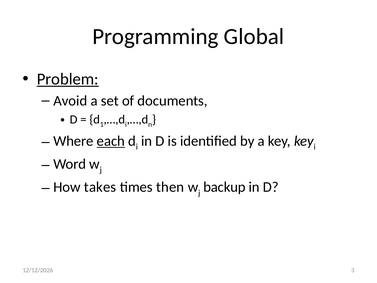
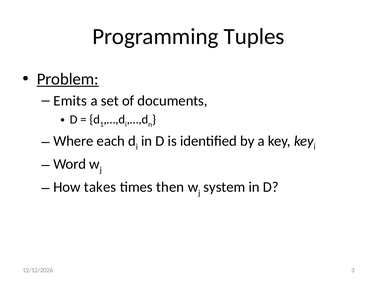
Global: Global -> Tuples (254, 36)
Avoid: Avoid -> Emits (70, 101)
each underline: present -> none (111, 141)
backup: backup -> system (224, 187)
